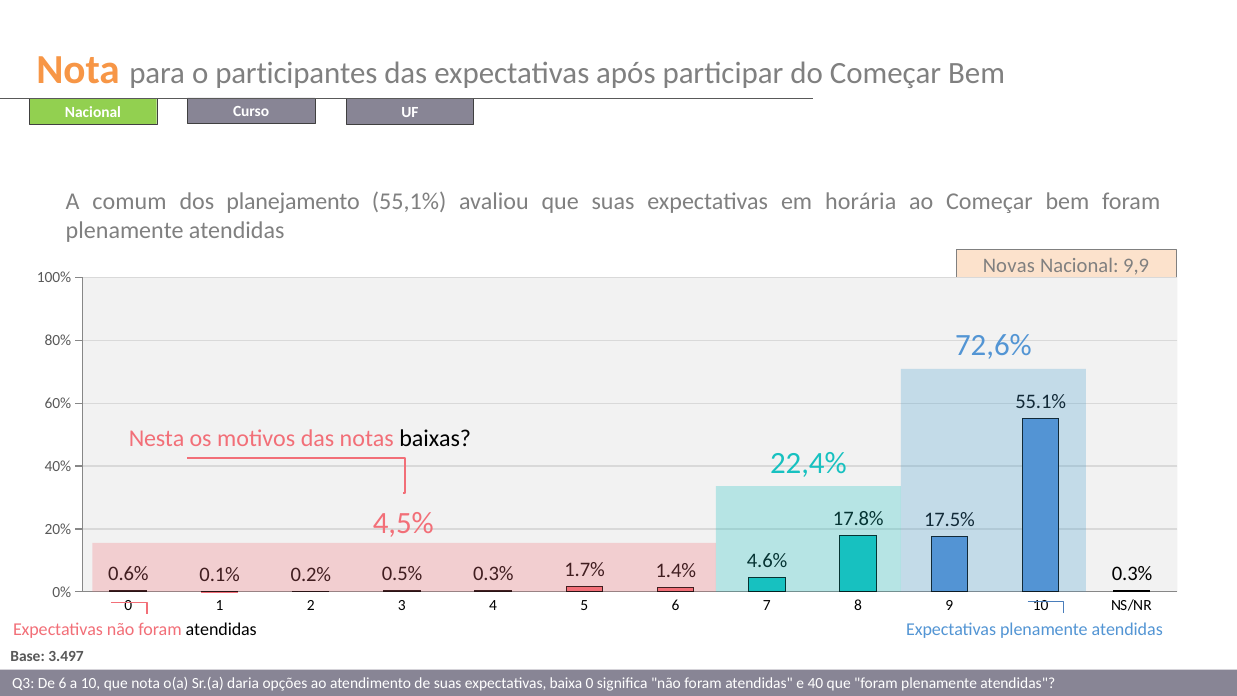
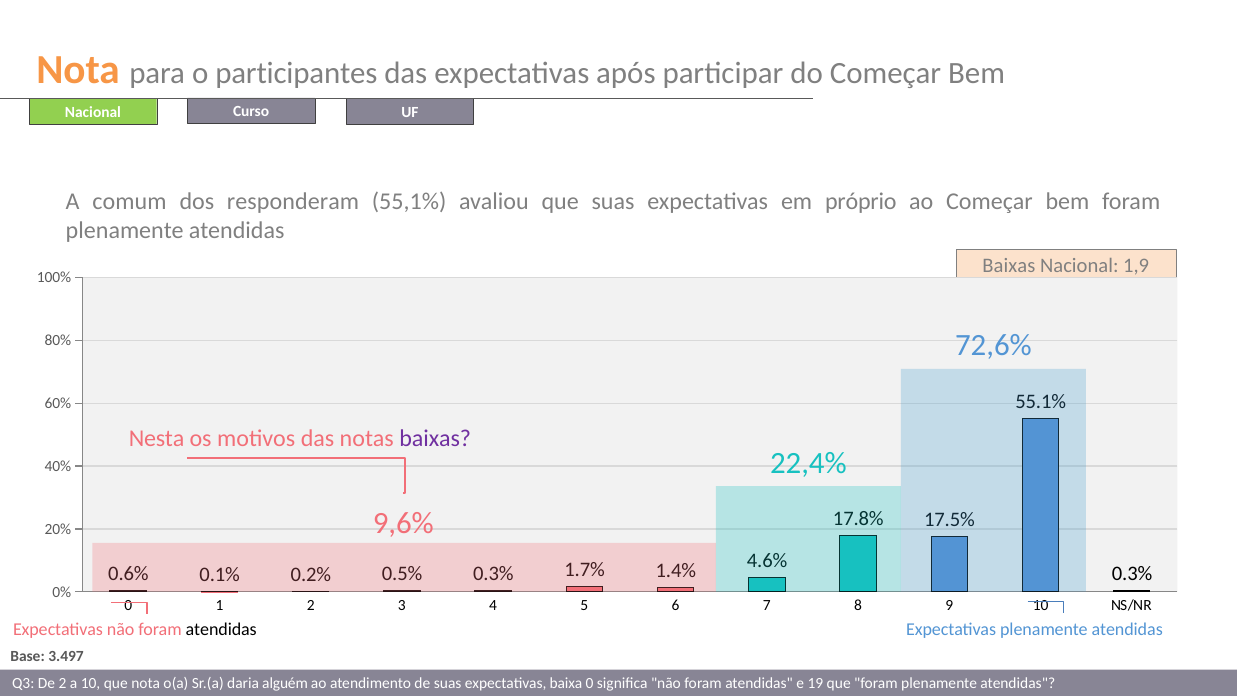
planejamento: planejamento -> responderam (293, 202)
horária: horária -> próprio (861, 202)
Novas: Novas -> Baixas (1009, 265)
9,9: 9,9 -> 1,9 (1136, 265)
baixas colour: black -> purple (435, 439)
4,5%: 4,5% -> 9,6% (403, 524)
De 6: 6 -> 2 (62, 684)
opções: opções -> alguém (285, 684)
40: 40 -> 19 (815, 684)
